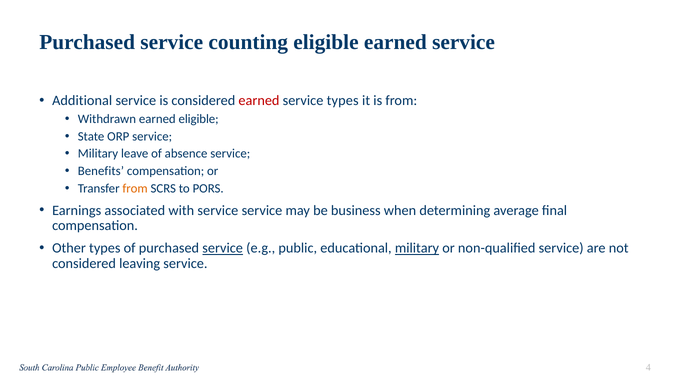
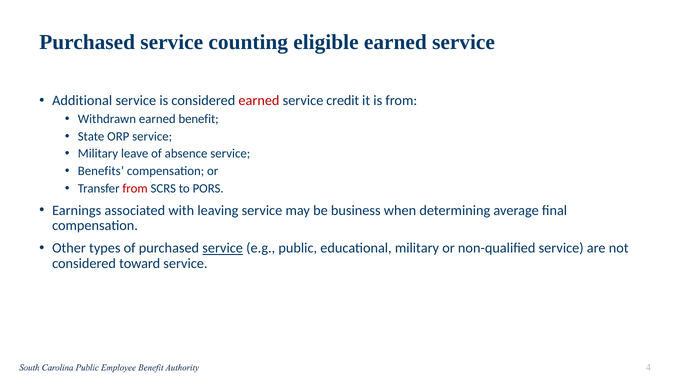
service types: types -> credit (343, 101)
earned eligible: eligible -> benefit (199, 119)
from colour: orange -> red (135, 188)
with service: service -> leaving (218, 210)
military underline: present -> none (417, 248)
leaving: leaving -> toward (140, 264)
